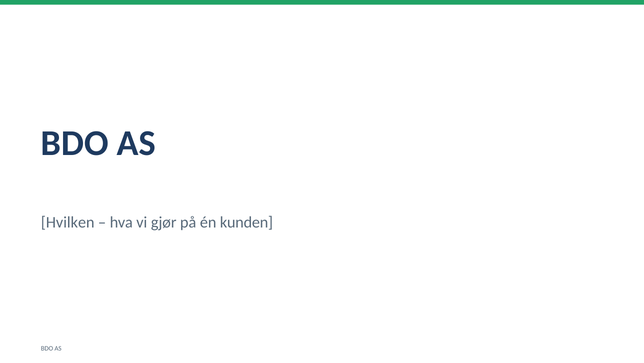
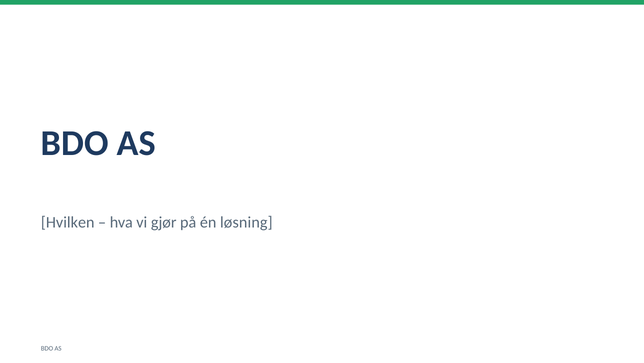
kunden: kunden -> løsning (246, 222)
